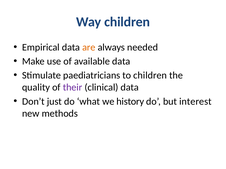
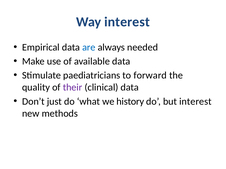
Way children: children -> interest (127, 22)
are colour: orange -> blue (89, 47)
to children: children -> forward (150, 76)
